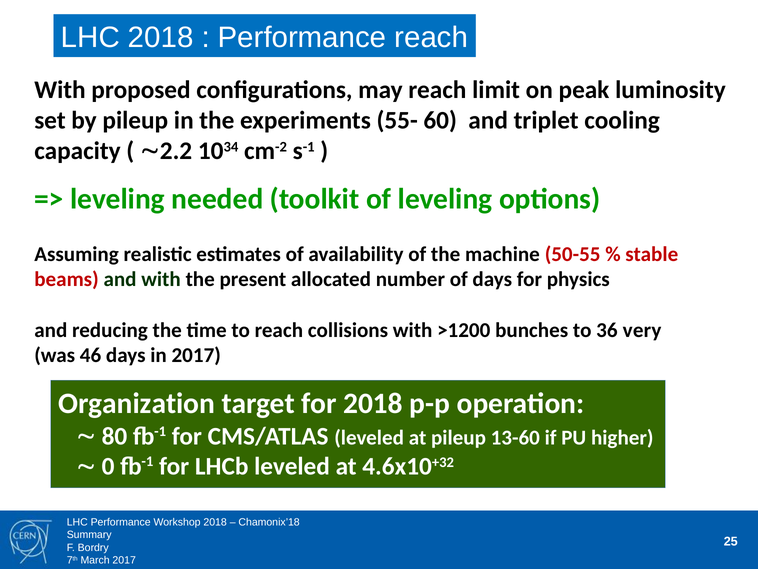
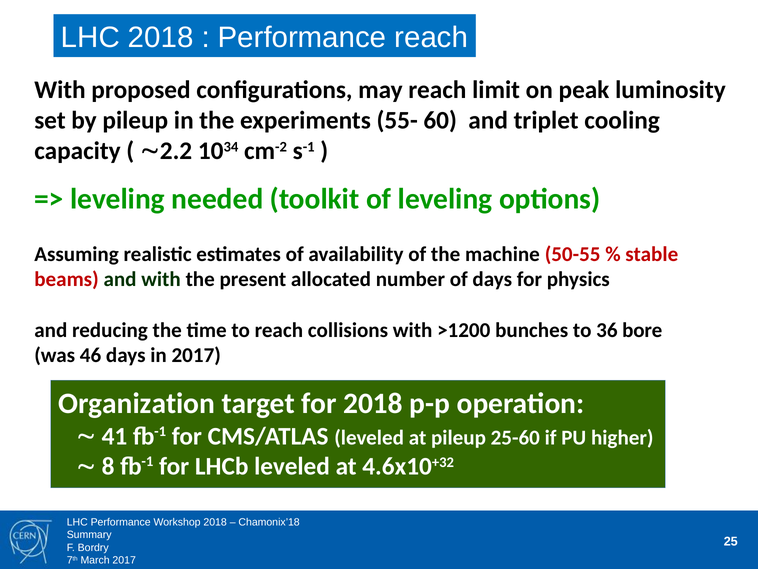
very: very -> bore (642, 330)
80: 80 -> 41 (114, 436)
13-60: 13-60 -> 25-60 (515, 437)
0: 0 -> 8 (108, 466)
